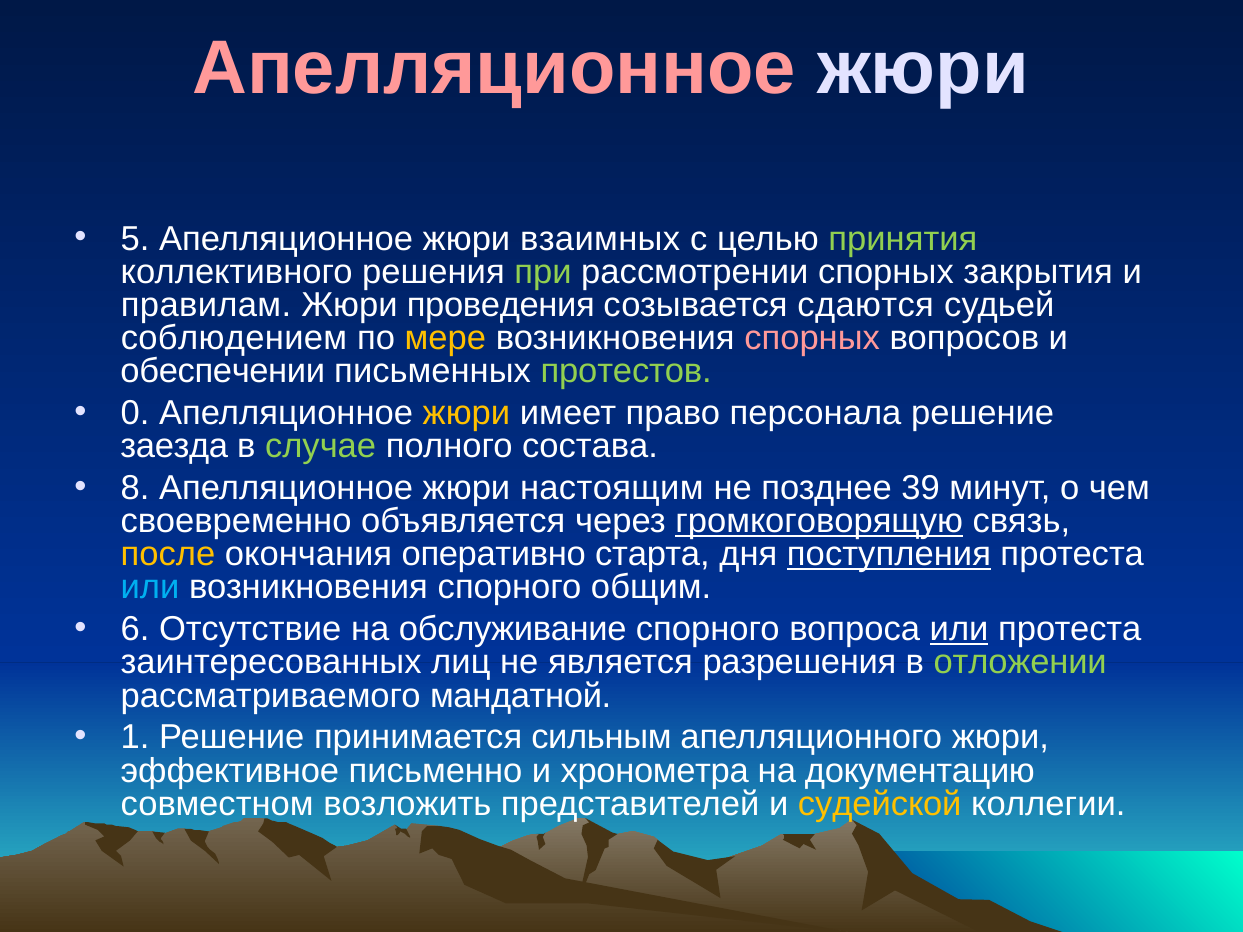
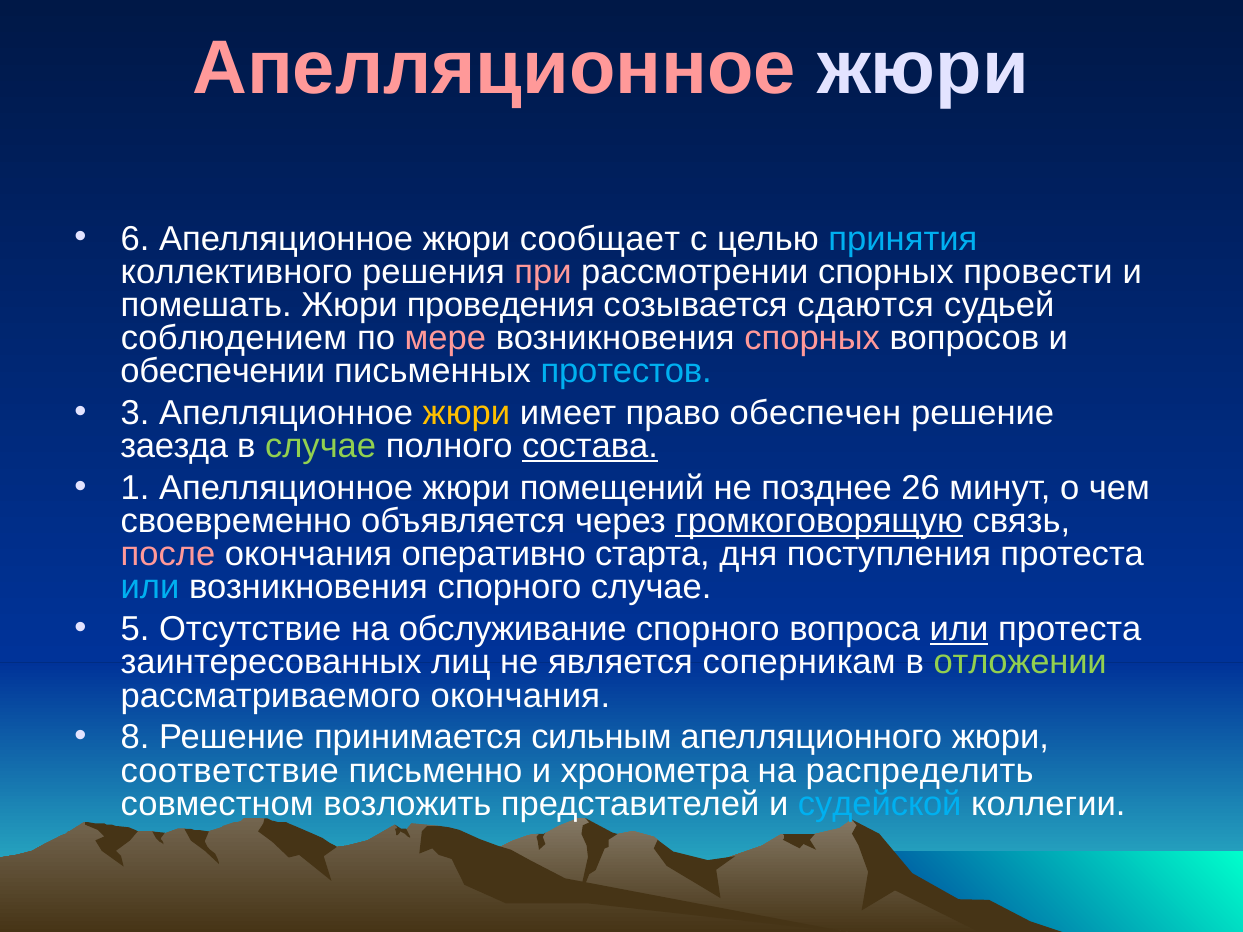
5: 5 -> 6 (135, 239)
взаимных: взаимных -> сообщает (600, 239)
принятия colour: light green -> light blue (903, 239)
при colour: light green -> pink (543, 272)
закрытия: закрытия -> провести (1038, 272)
правилам: правилам -> помешать (206, 305)
мере colour: yellow -> pink (445, 338)
протестов colour: light green -> light blue (626, 371)
0: 0 -> 3 (135, 413)
персонала: персонала -> обеспечен (815, 413)
состава underline: none -> present (590, 446)
8: 8 -> 1 (135, 488)
настоящим: настоящим -> помещений (612, 488)
39: 39 -> 26 (921, 488)
после colour: yellow -> pink (168, 555)
поступления underline: present -> none (889, 555)
спорного общим: общим -> случае (651, 588)
6: 6 -> 5 (135, 630)
разрешения: разрешения -> соперникам (799, 663)
рассматриваемого мандатной: мандатной -> окончания (520, 696)
1: 1 -> 8 (135, 738)
эффективное: эффективное -> соответствие (230, 771)
документацию: документацию -> распределить (920, 771)
судейской colour: yellow -> light blue (880, 804)
